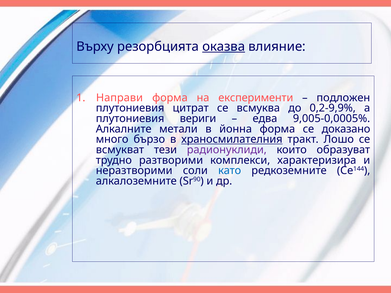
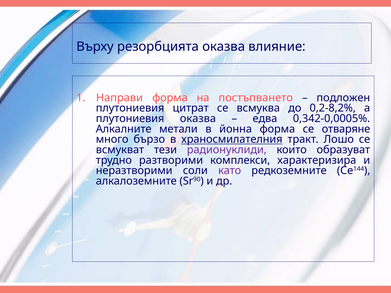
оказва underline: present -> none (224, 47)
експерименти: експерименти -> постъпването (256, 98)
0,2-9,9%: 0,2-9,9% -> 0,2-8,2% (333, 108)
плутониевия вериги: вериги -> оказва (198, 119)
9,005-0,0005%: 9,005-0,0005% -> 0,342-0,0005% (331, 119)
доказано: доказано -> отваряне (346, 129)
като colour: blue -> purple (230, 171)
